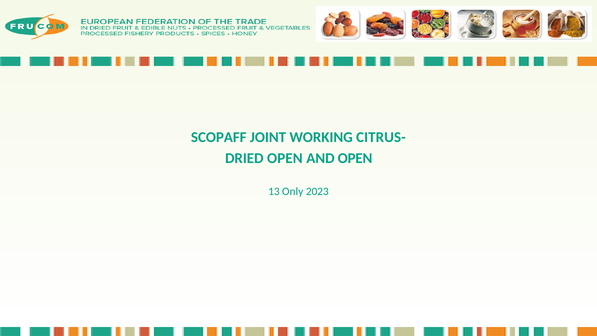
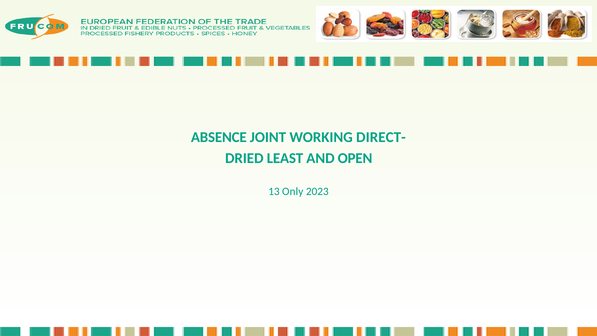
SCOPAFF: SCOPAFF -> ABSENCE (219, 137)
CITRUS-: CITRUS- -> DIRECT- (381, 137)
DRIED OPEN: OPEN -> LEAST (285, 158)
